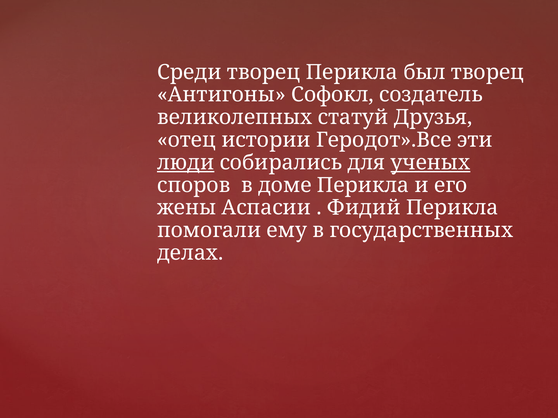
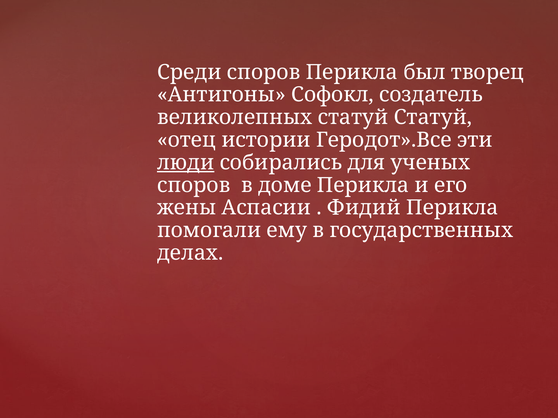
Среди творец: творец -> споров (264, 72)
статуй Друзья: Друзья -> Статуй (433, 117)
ученых underline: present -> none (430, 163)
